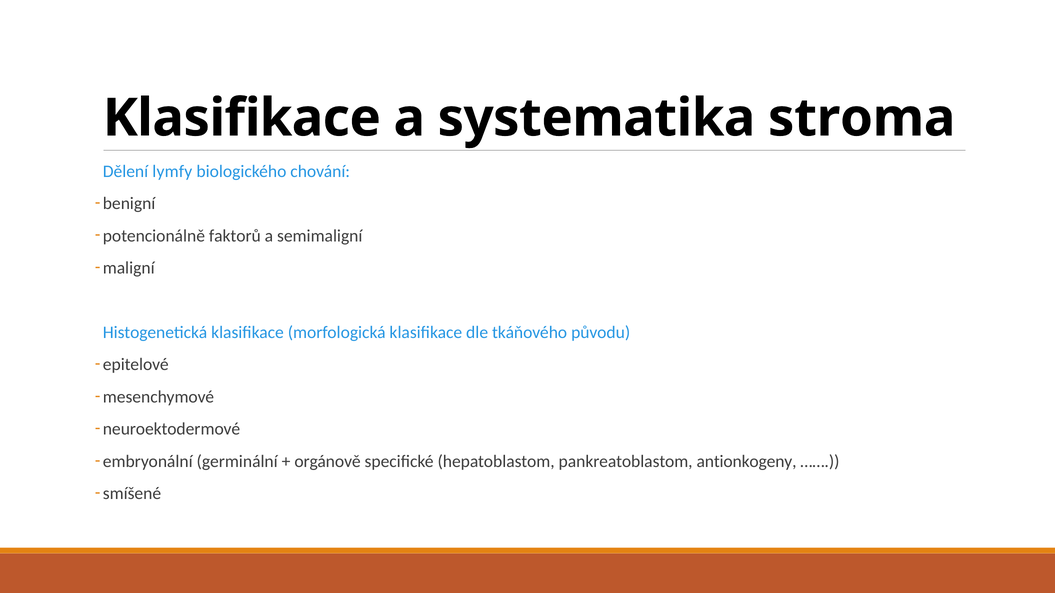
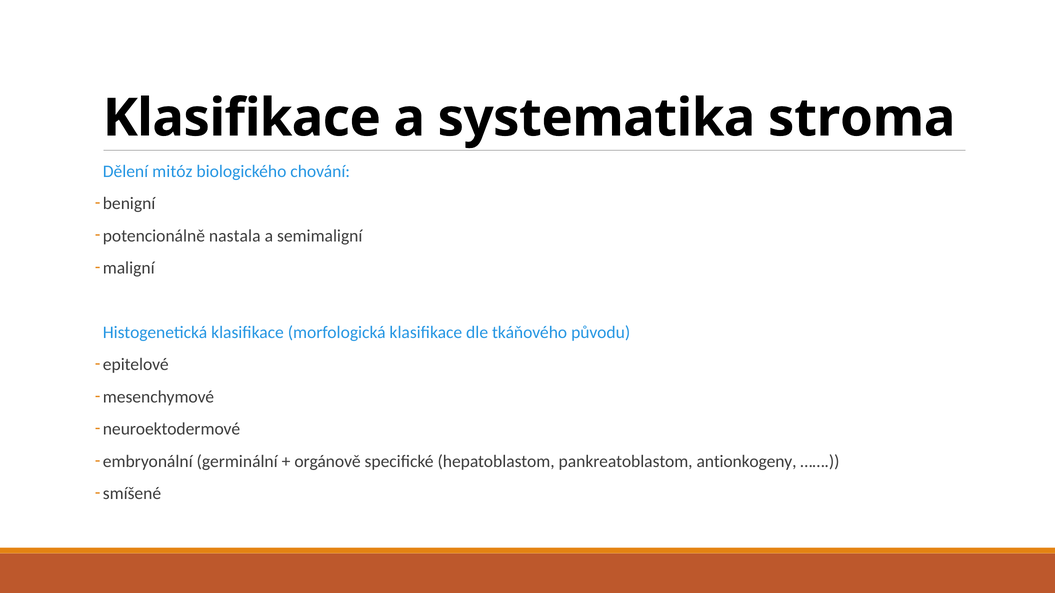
lymfy: lymfy -> mitóz (172, 171)
faktorů: faktorů -> nastala (235, 236)
